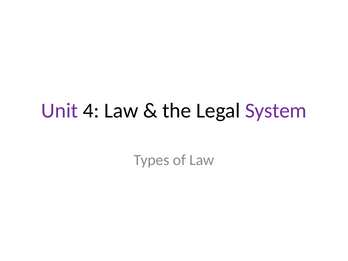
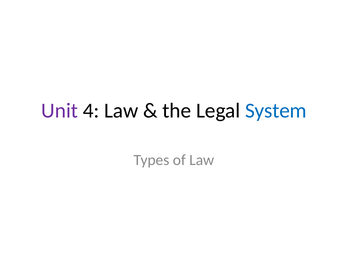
System colour: purple -> blue (276, 111)
